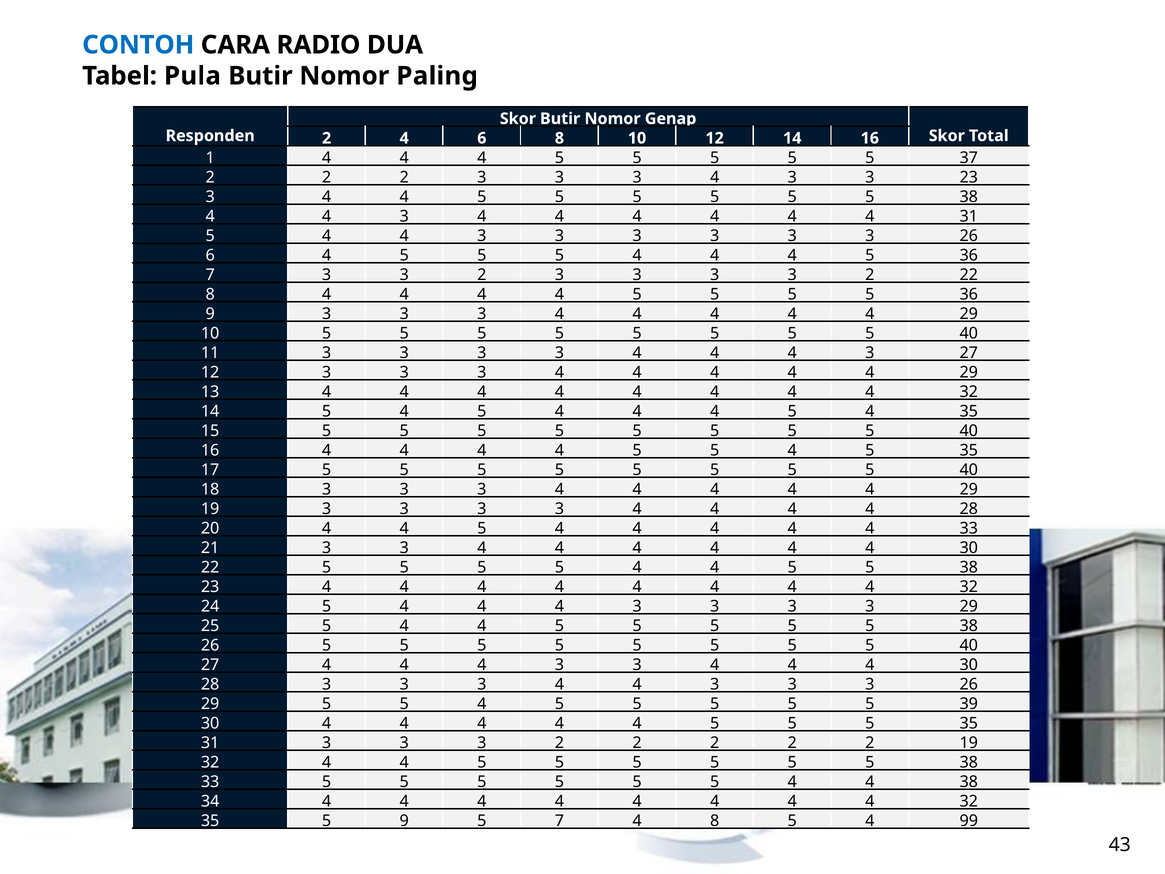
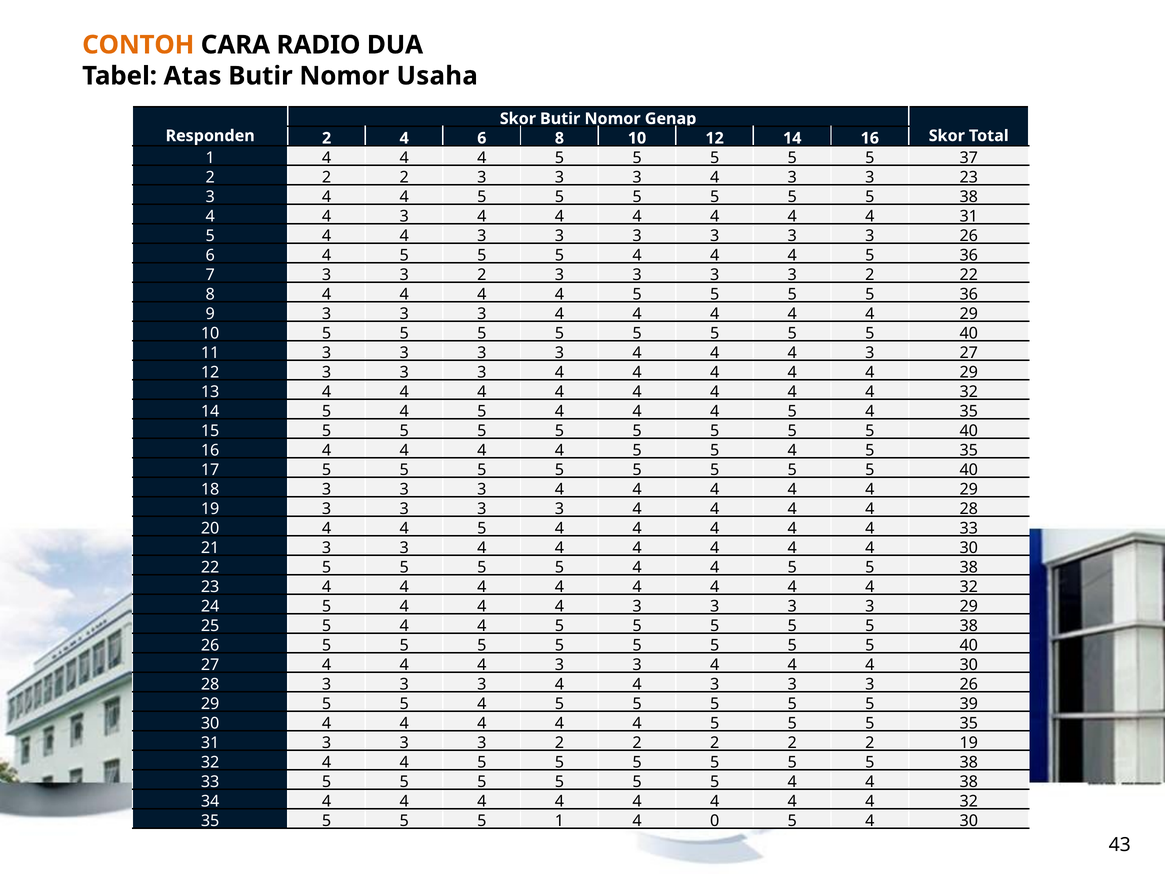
CONTOH colour: blue -> orange (138, 45)
Pula: Pula -> Atas (193, 76)
Paling: Paling -> Usaha (437, 76)
35 5 9: 9 -> 5 (404, 820)
5 7: 7 -> 1 (559, 820)
4 8: 8 -> 0 (715, 820)
5 4 99: 99 -> 30 (969, 820)
